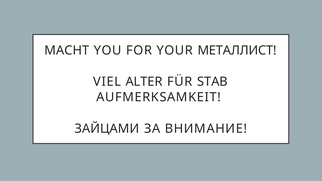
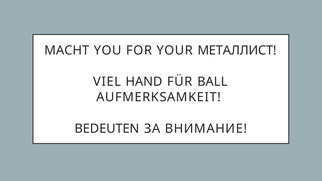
ALTER: ALTER -> HAND (144, 82)
STAB: STAB -> BALL (212, 82)
ЗАЙЦАМИ: ЗАЙЦАМИ -> BEDEUTEN (107, 129)
